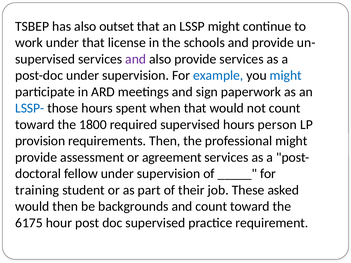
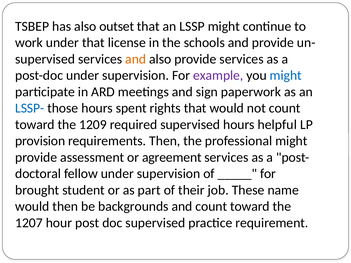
and colour: purple -> orange (136, 59)
example colour: blue -> purple (218, 75)
when: when -> rights (165, 108)
1800: 1800 -> 1209 (93, 125)
person: person -> helpful (277, 125)
training: training -> brought (37, 190)
asked: asked -> name (283, 190)
6175: 6175 -> 1207 (29, 223)
